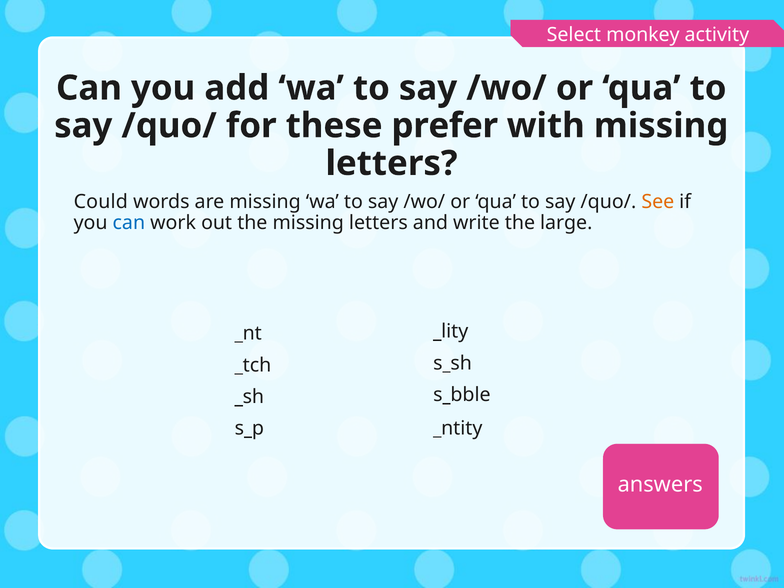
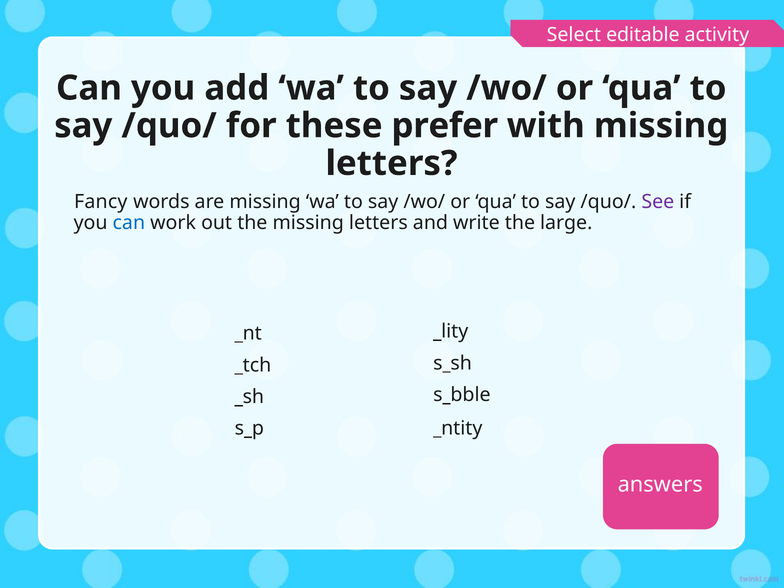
monkey: monkey -> editable (643, 35)
Could: Could -> Fancy (101, 202)
See colour: orange -> purple (658, 202)
